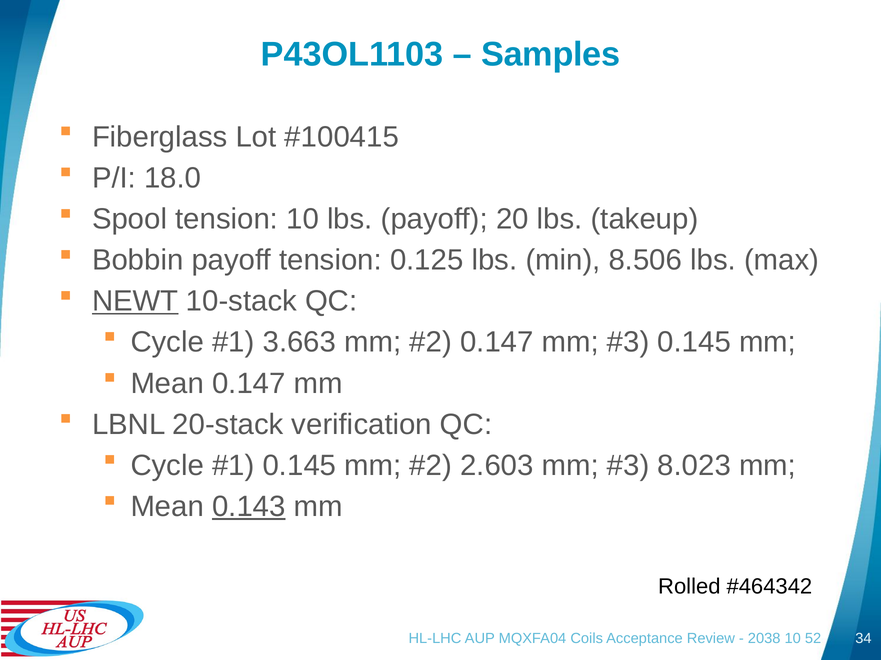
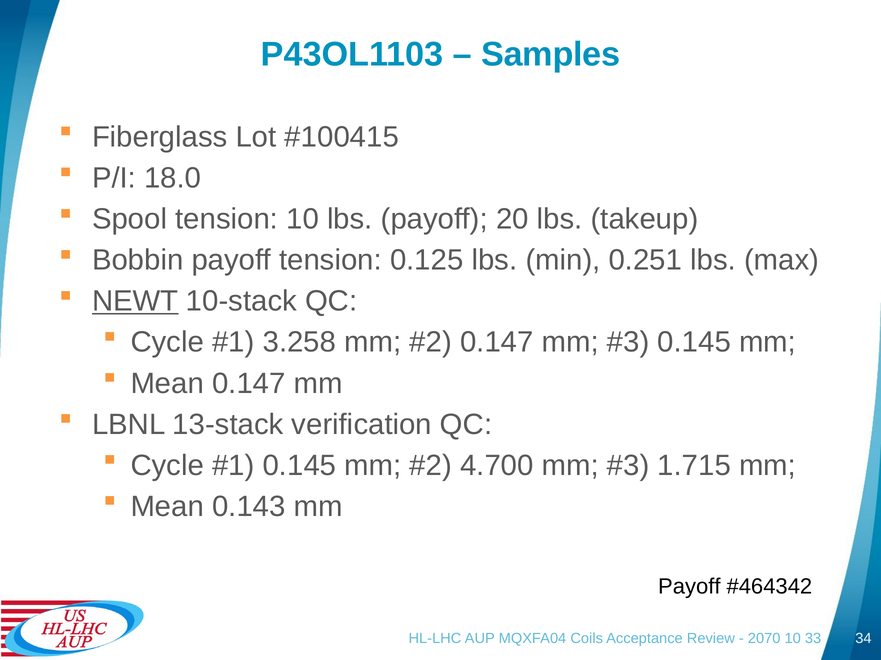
8.506: 8.506 -> 0.251 (645, 260)
3.663: 3.663 -> 3.258 (299, 343)
20-stack: 20-stack -> 13-stack (228, 425)
2.603: 2.603 -> 4.700 (497, 466)
8.023: 8.023 -> 1.715 (694, 466)
0.143 underline: present -> none (249, 507)
Rolled: Rolled -> Payoff (689, 587)
2038: 2038 -> 2070 (764, 639)
52: 52 -> 33 (813, 639)
